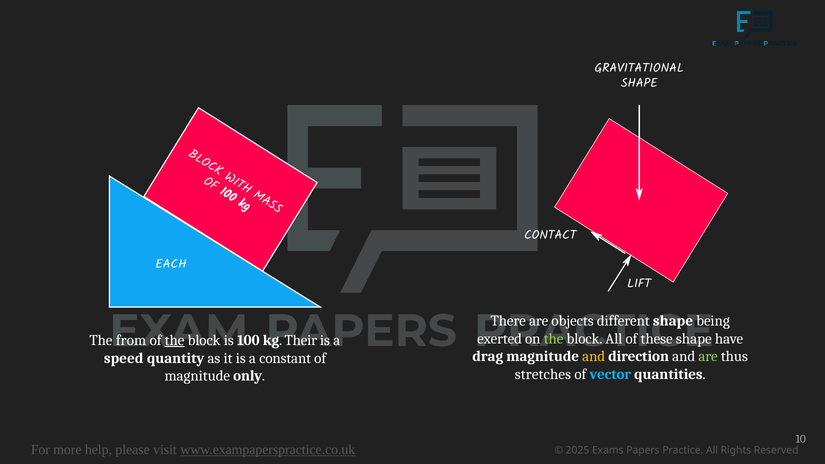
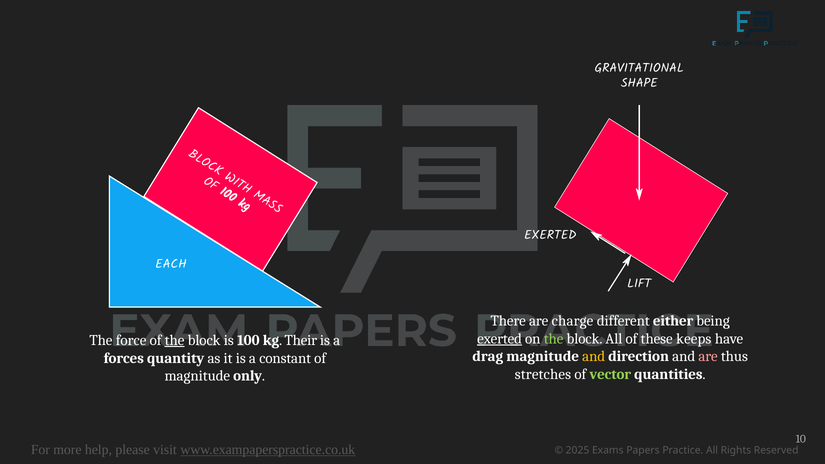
CONTACT: CONTACT -> EXERTED (550, 235)
objects: objects -> charge (572, 321)
different shape: shape -> either (673, 321)
exerted underline: none -> present (500, 339)
these shape: shape -> keeps (694, 339)
from: from -> force (131, 340)
are colour: light green -> pink (708, 357)
speed: speed -> forces (124, 358)
vector colour: light blue -> light green (610, 374)
